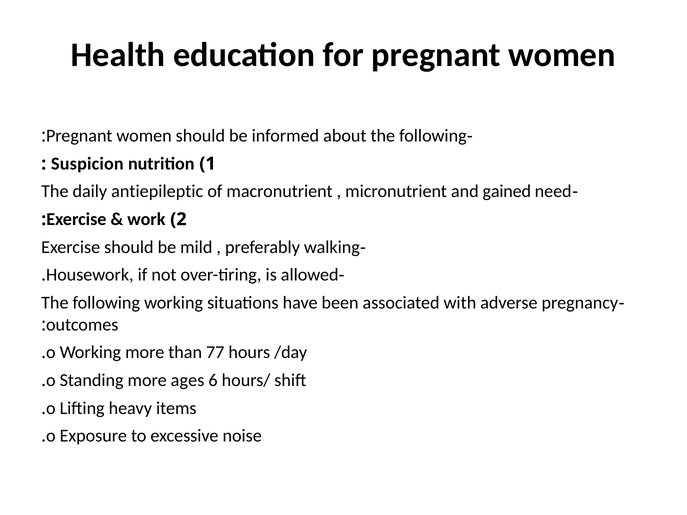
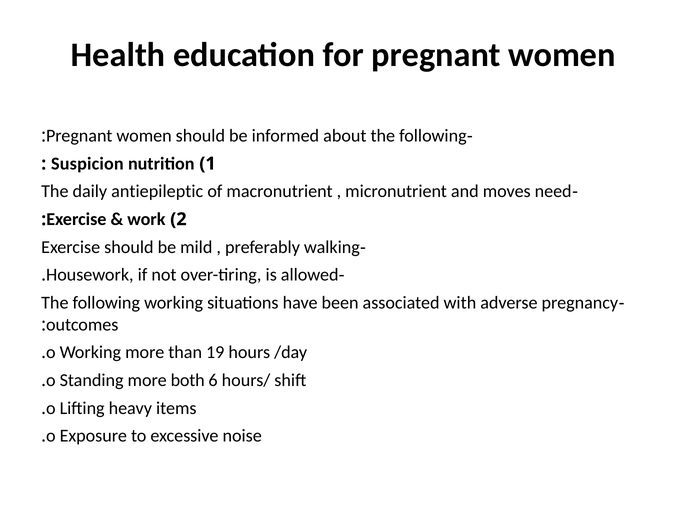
gained: gained -> moves (507, 192)
77: 77 -> 19 (215, 353)
ages: ages -> both (188, 380)
